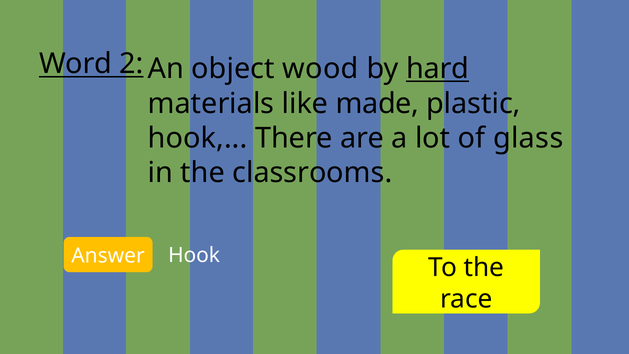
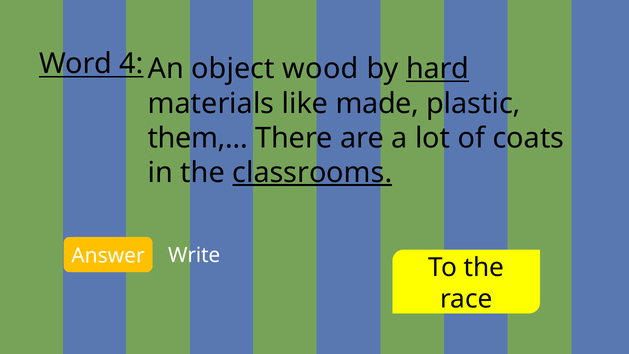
2: 2 -> 4 (131, 64)
hook: hook -> them (198, 138)
glass: glass -> coats (528, 138)
classrooms underline: none -> present (312, 173)
Hook: Hook -> Write (194, 255)
